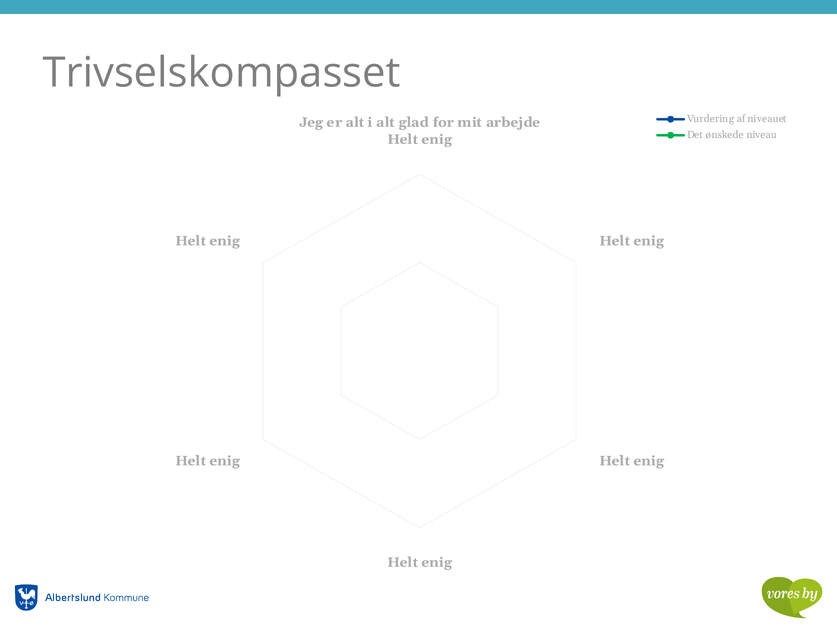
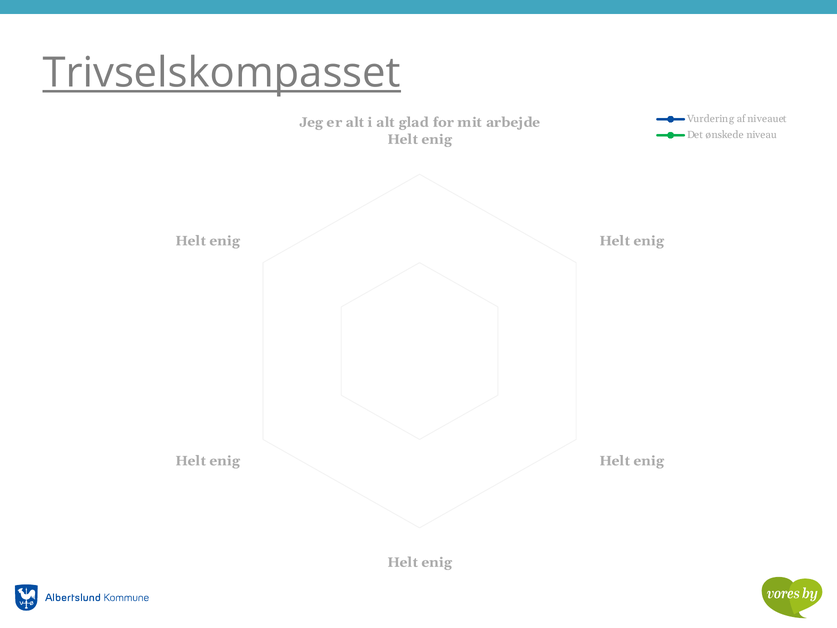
Trivselskompasset underline: none -> present (222, 73)
